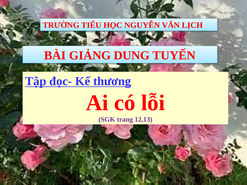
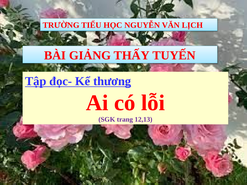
DUNG: DUNG -> THẤY (132, 55)
